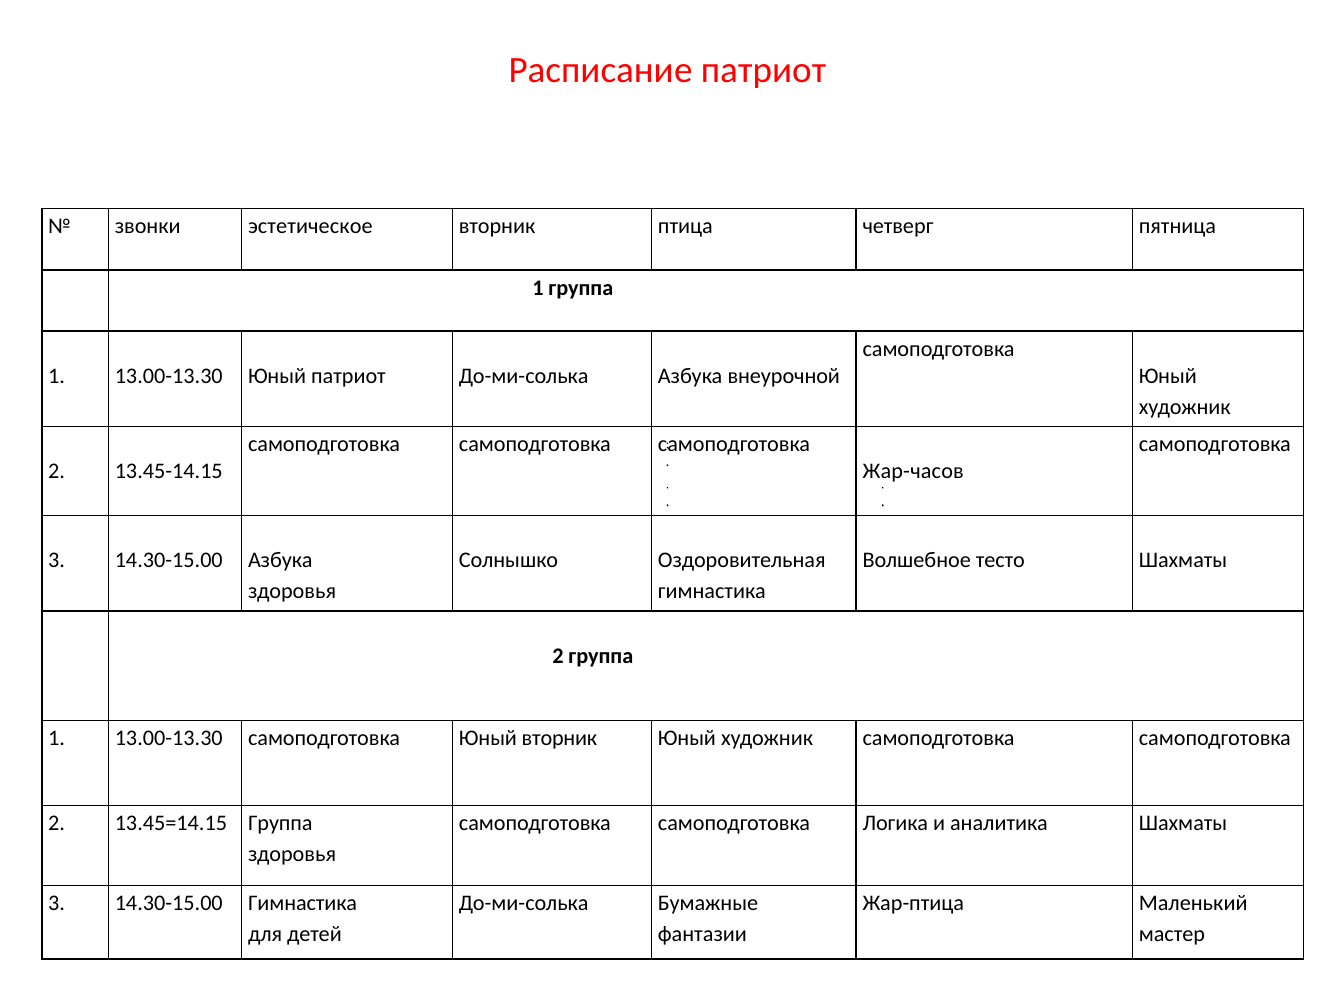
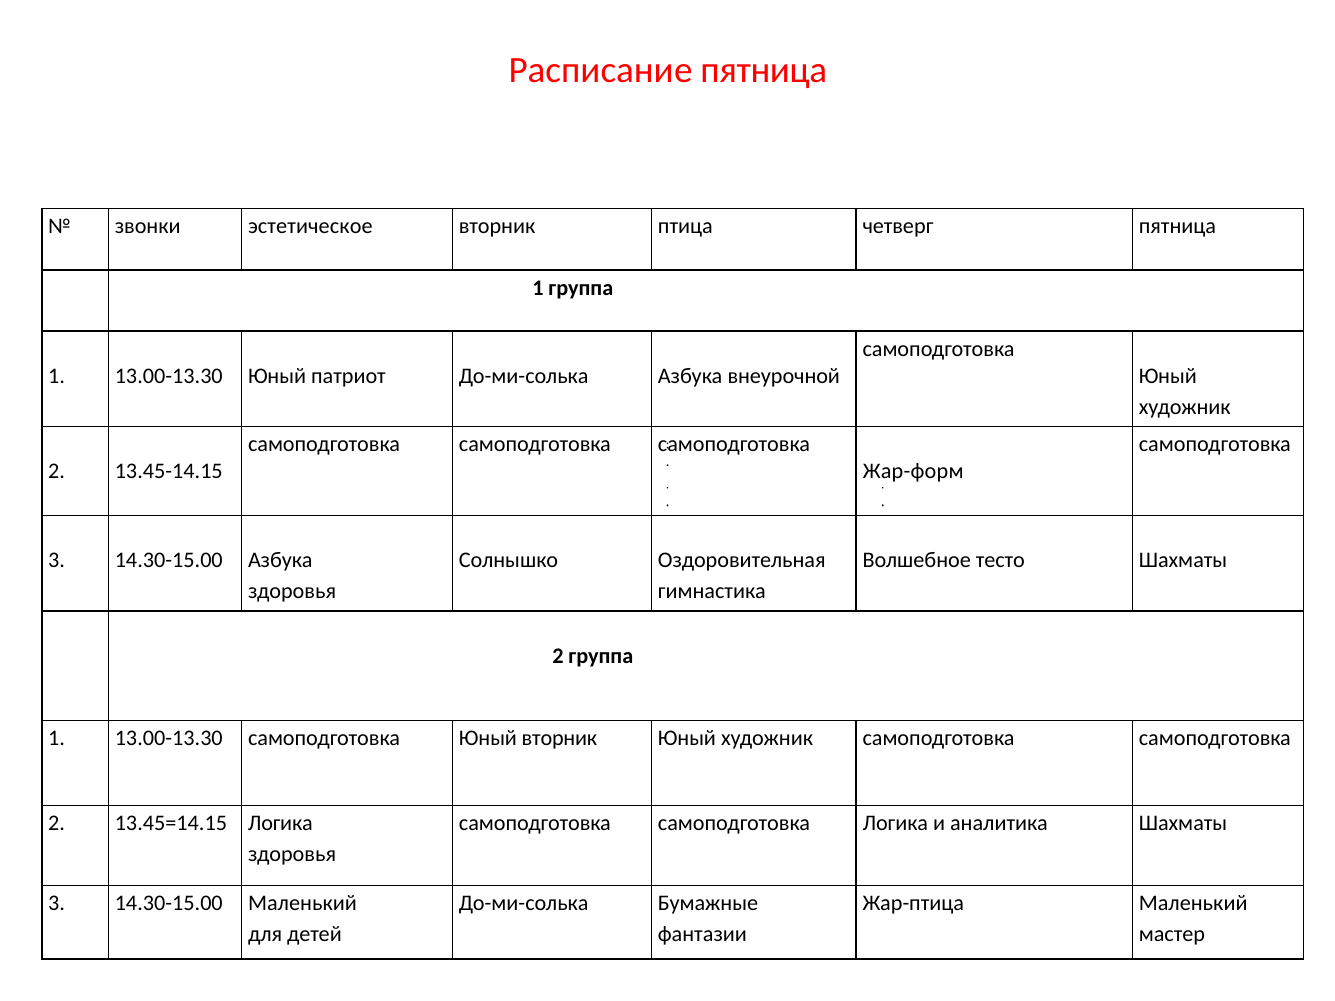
Расписание патриот: патриот -> пятница (764, 70)
Жар-часов: Жар-часов -> Жар-форм (913, 472)
13.45=14.15 Группа: Группа -> Логика (280, 823)
14.30-15.00 Гимнастика: Гимнастика -> Маленький (302, 903)
